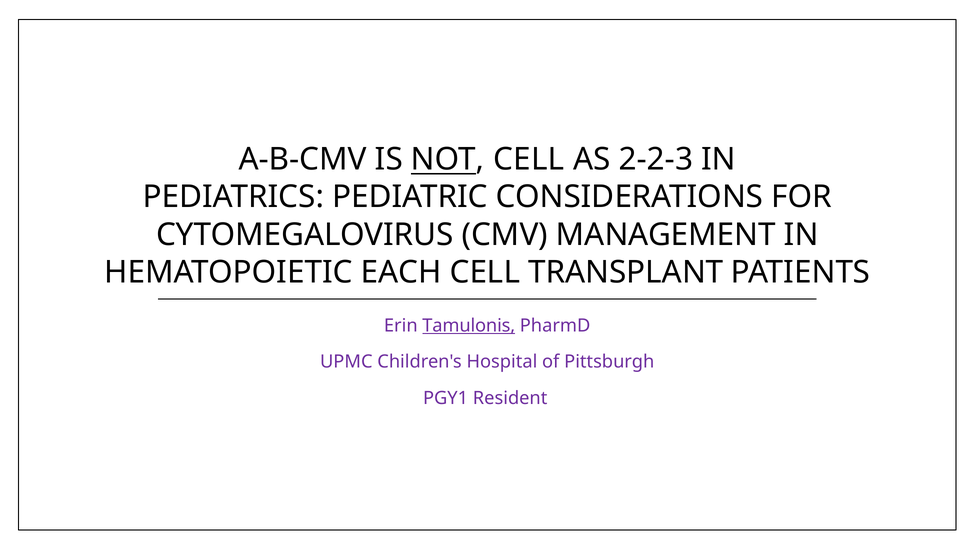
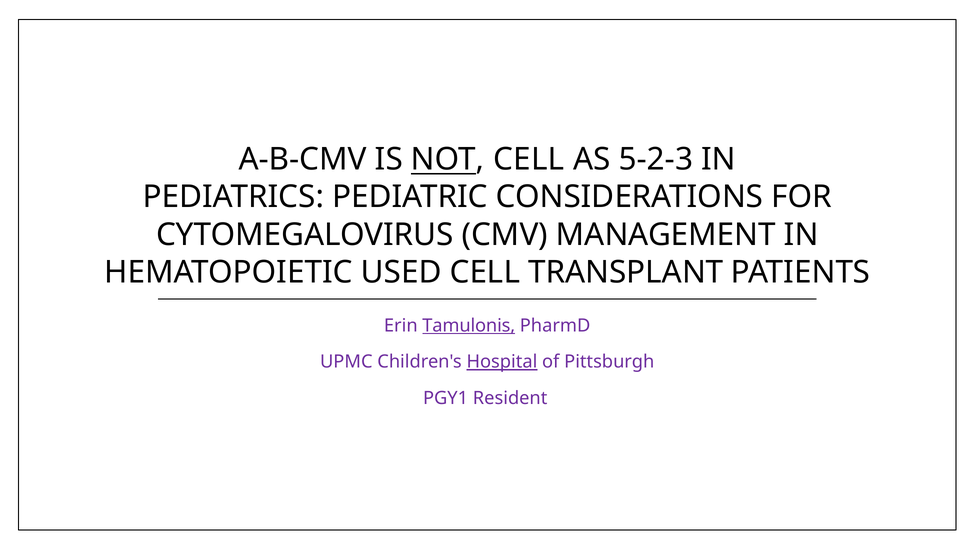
2-2-3: 2-2-3 -> 5-2-3 (656, 159)
EACH: EACH -> USED (401, 272)
Hospital underline: none -> present (502, 362)
